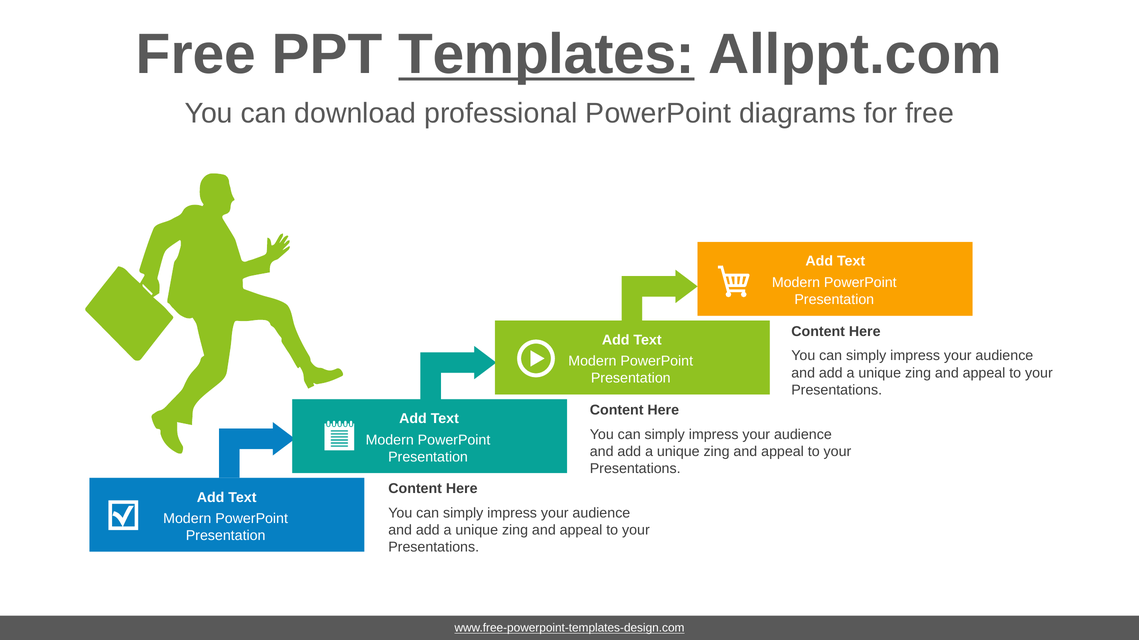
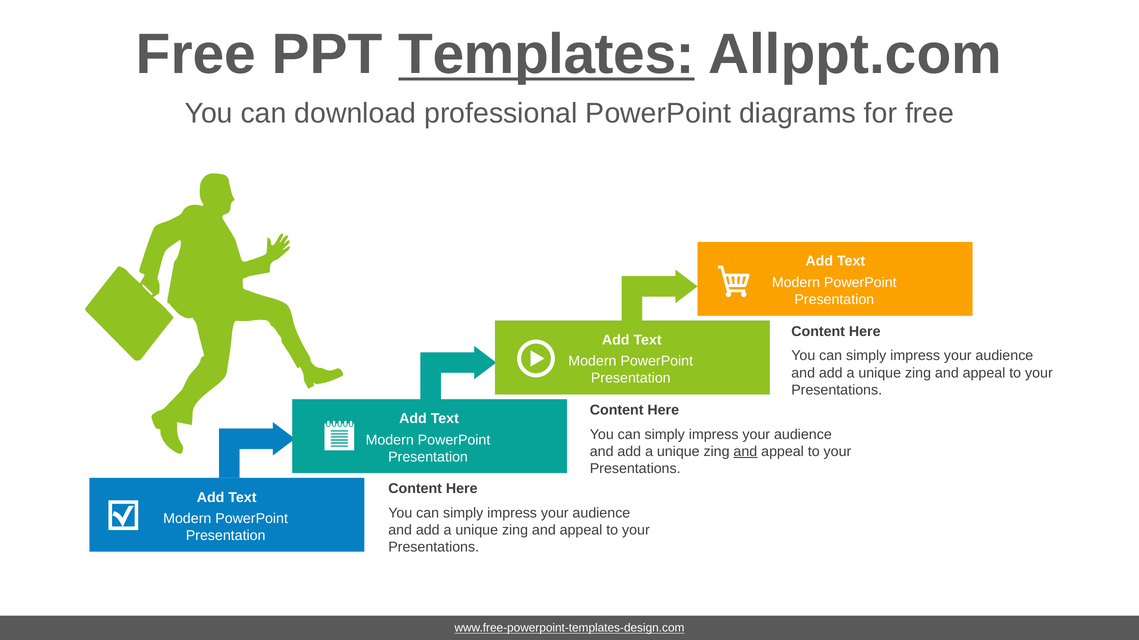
and underline: none -> present (745, 452)
